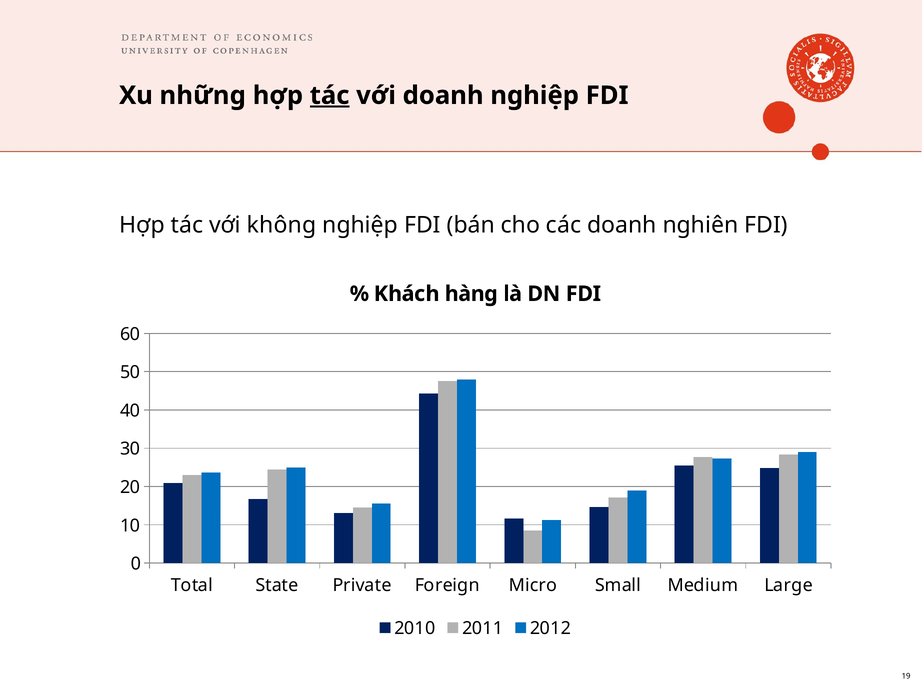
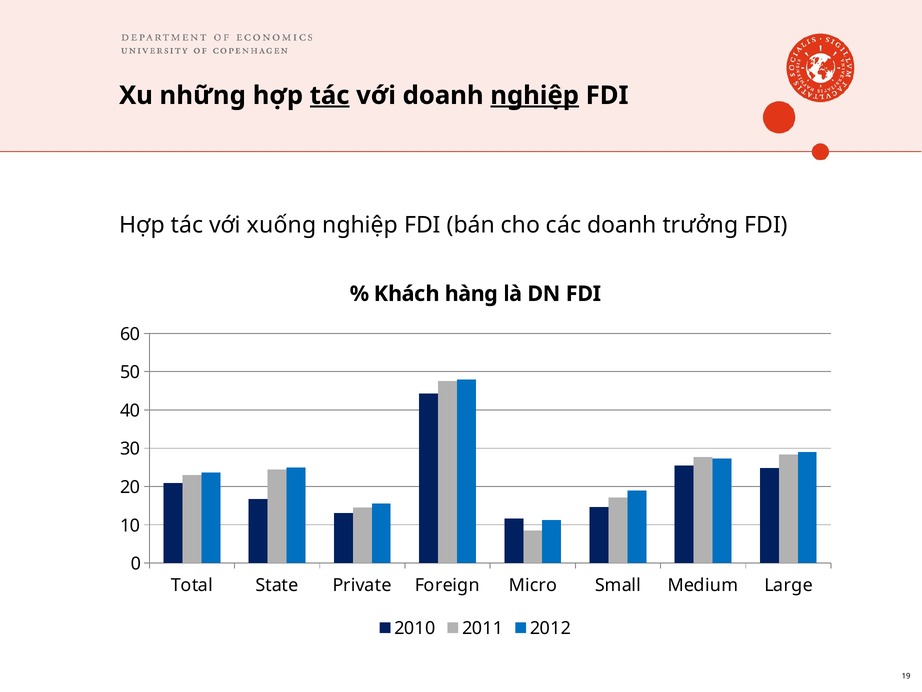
nghiệp underline: none -> present (535, 95)
không: không -> xuống (282, 225)
nghiên: nghiên -> trưởng (700, 225)
